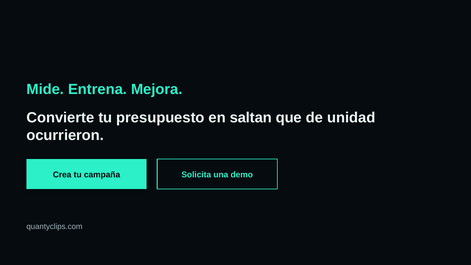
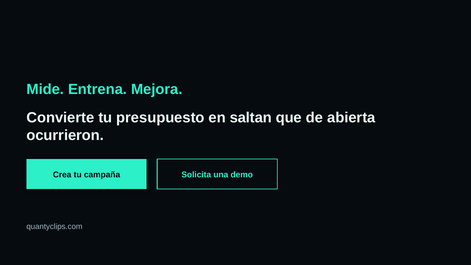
unidad: unidad -> abierta (351, 118)
